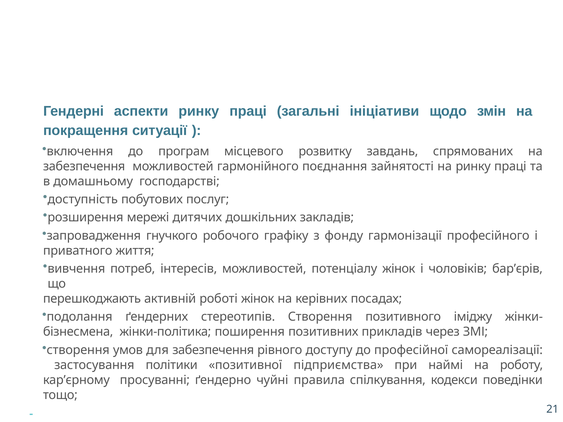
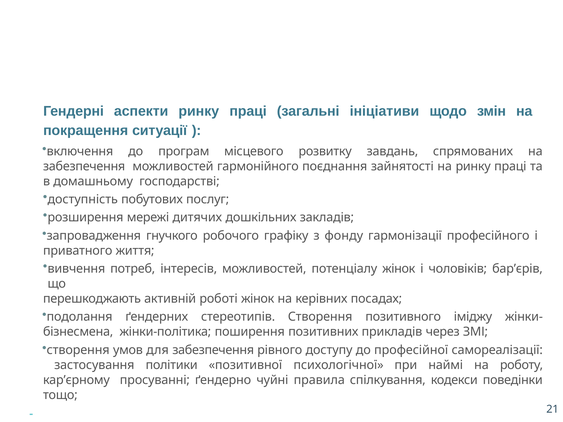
підприємства: підприємства -> психологічної (338, 365)
